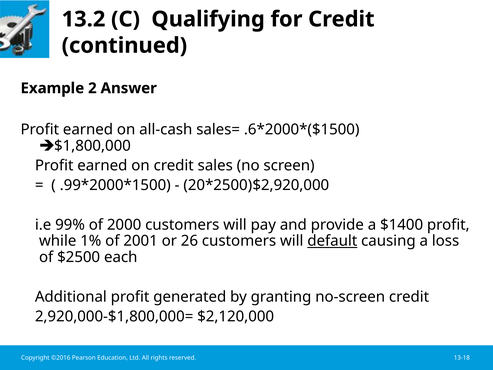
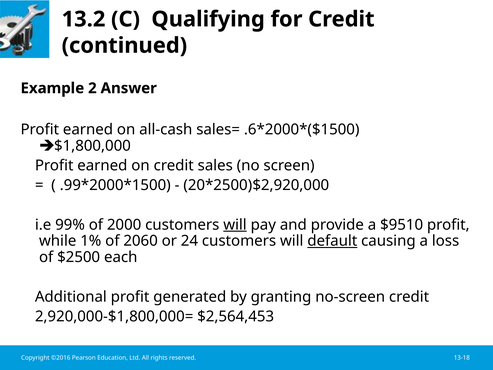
will underline: none -> present (235, 225)
$1400: $1400 -> $9510 (402, 225)
2001: 2001 -> 2060 (141, 241)
26: 26 -> 24 (189, 241)
$2,120,000: $2,120,000 -> $2,564,453 (236, 316)
